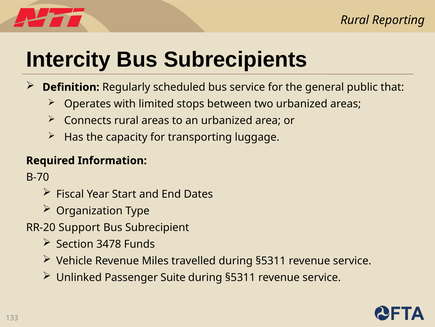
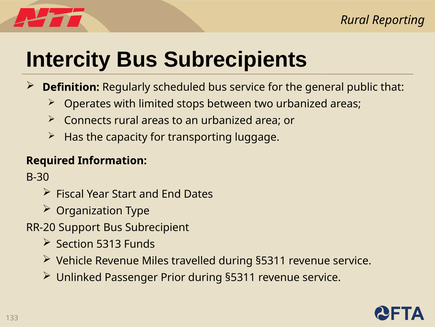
B-70: B-70 -> B-30 (38, 177)
3478: 3478 -> 5313 (109, 244)
Suite: Suite -> Prior (173, 277)
